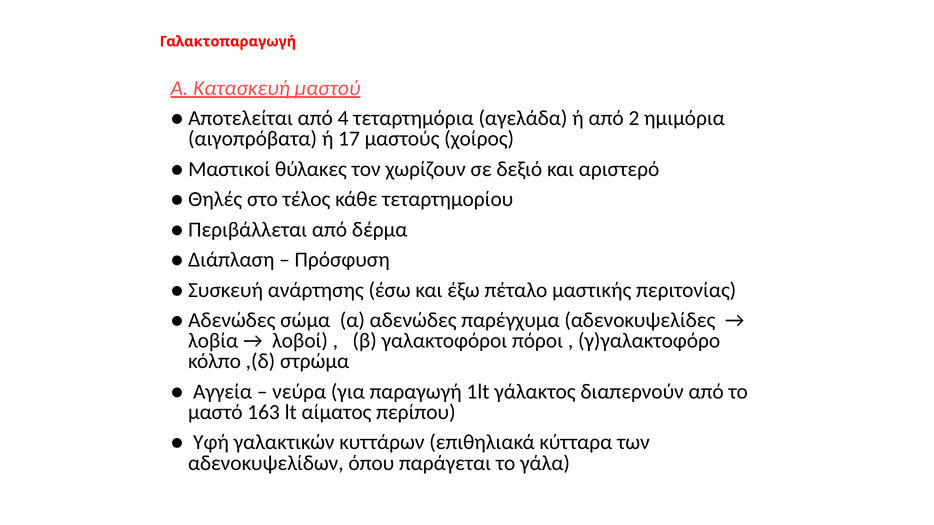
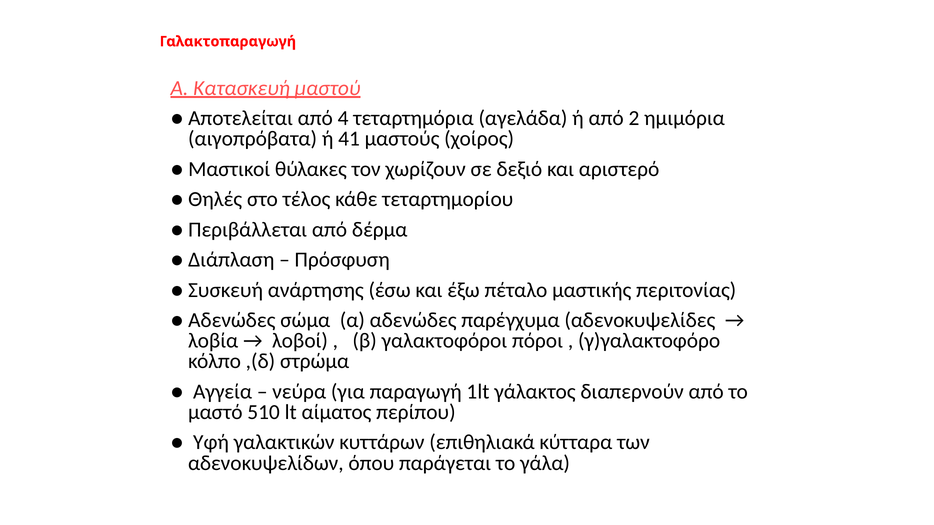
17: 17 -> 41 (349, 139)
163: 163 -> 510 (264, 412)
